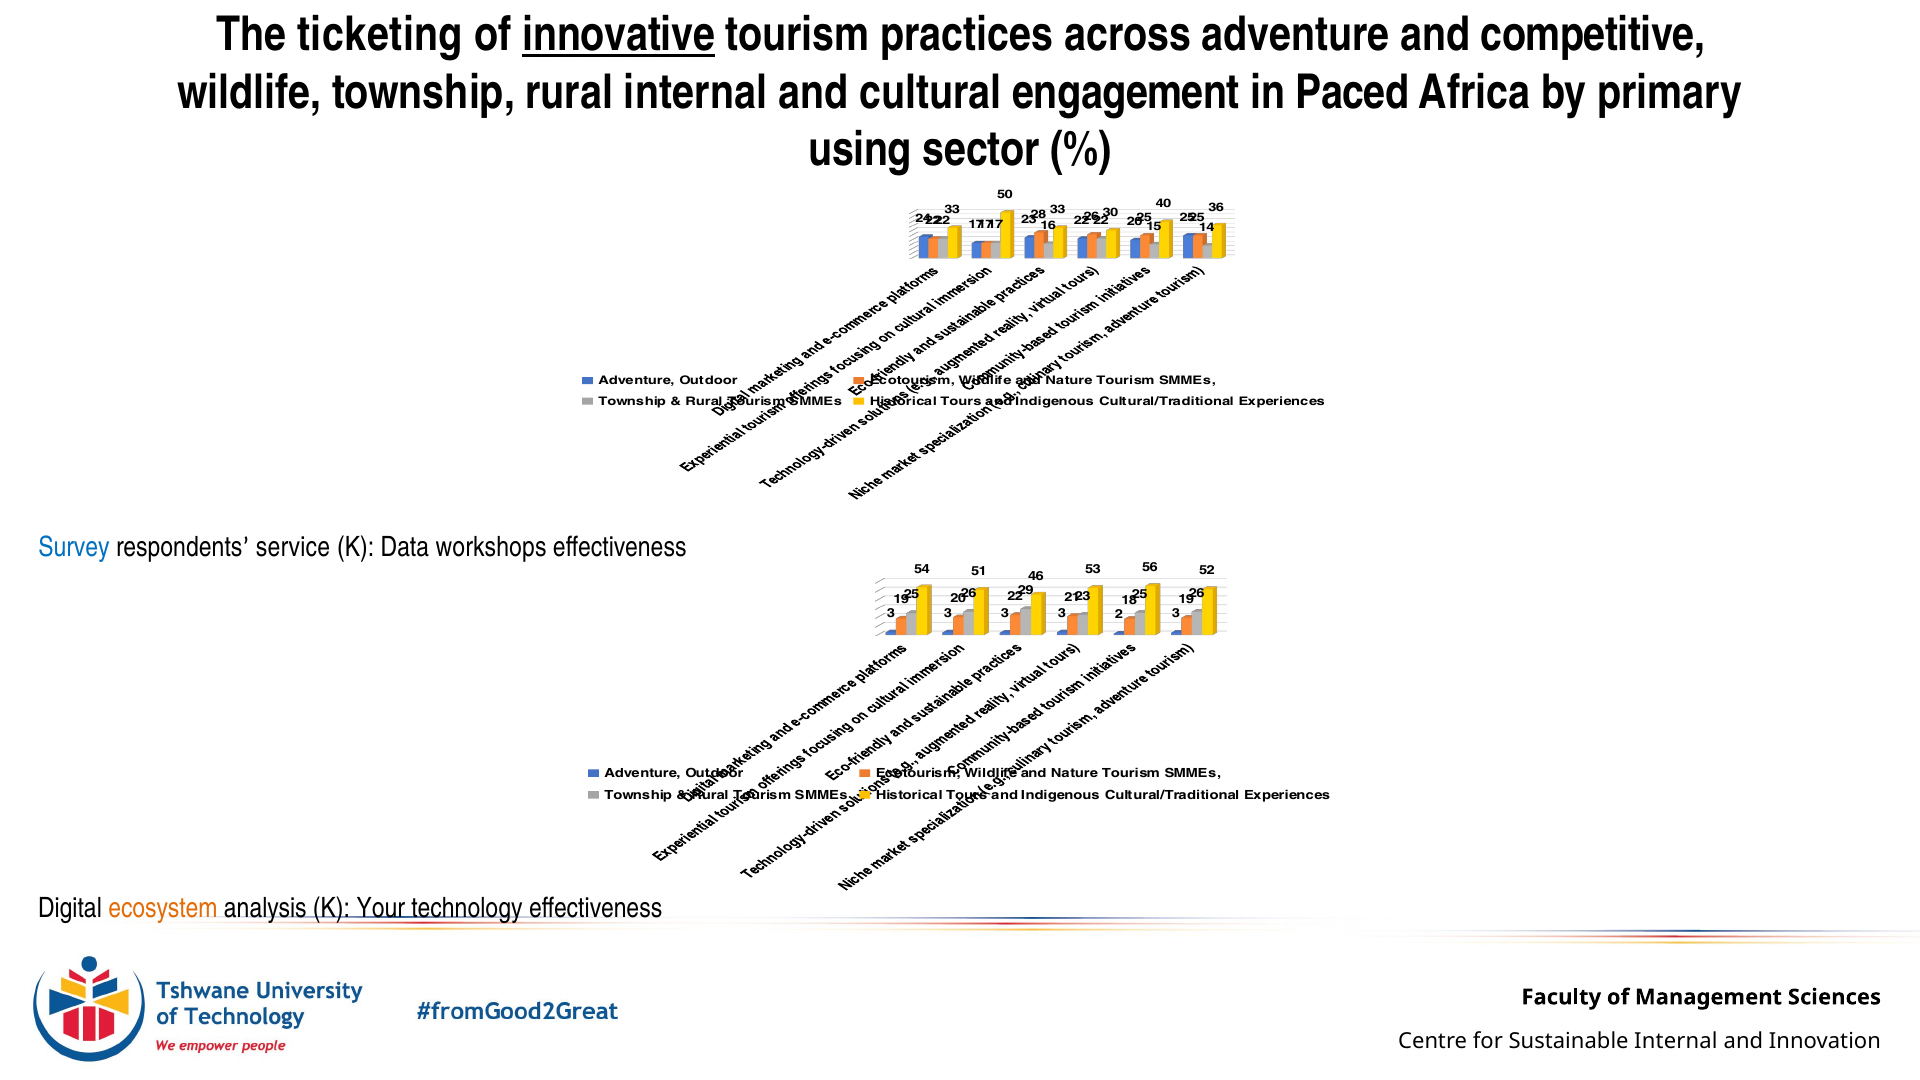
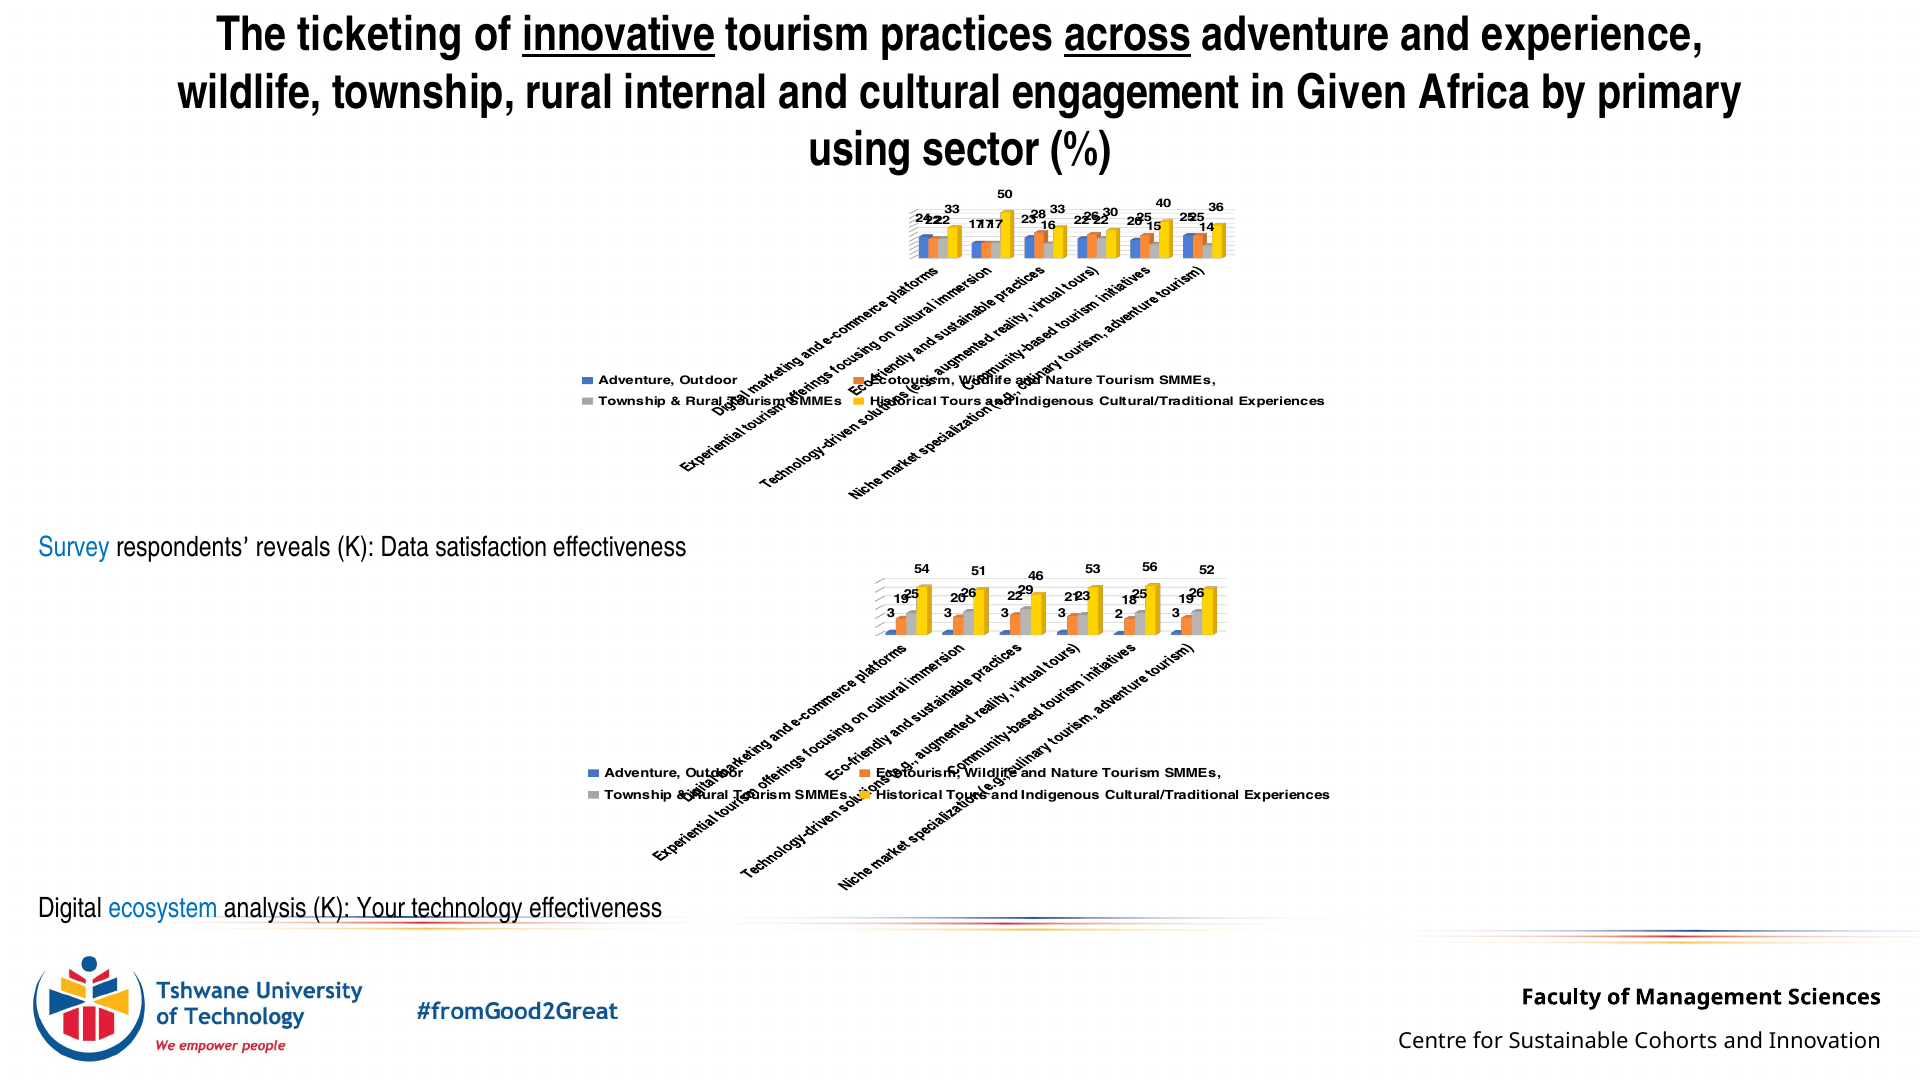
across underline: none -> present (1128, 35)
competitive: competitive -> experience (1592, 35)
Paced: Paced -> Given (1352, 92)
service: service -> reveals (293, 548)
workshops: workshops -> satisfaction (491, 548)
ecosystem colour: orange -> blue (163, 908)
Internal: Internal -> Cohorts (1676, 1041)
